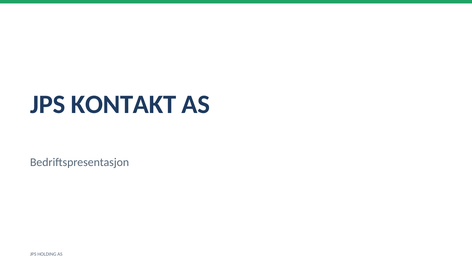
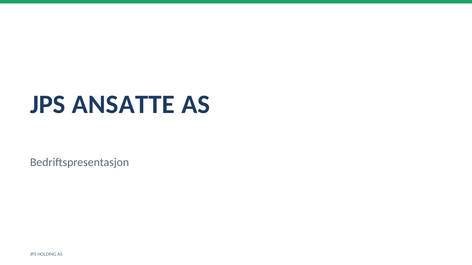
KONTAKT: KONTAKT -> ANSATTE (123, 105)
